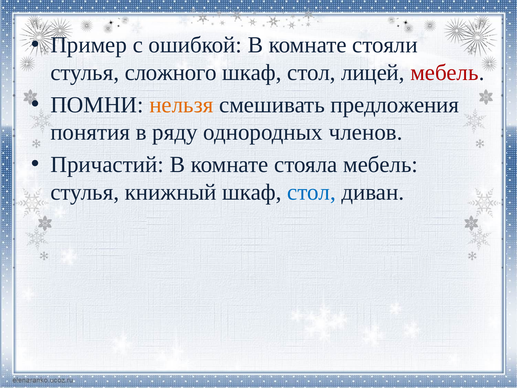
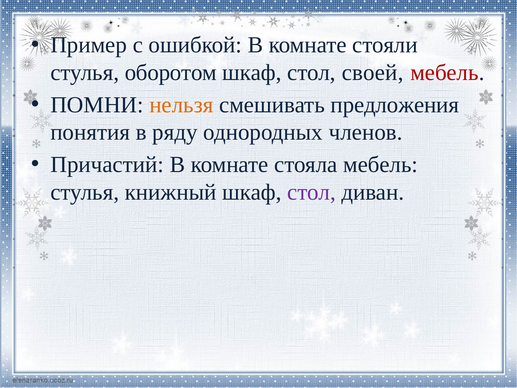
сложного: сложного -> оборотом (171, 73)
лицей: лицей -> своей (373, 73)
стол colour: blue -> purple (312, 192)
